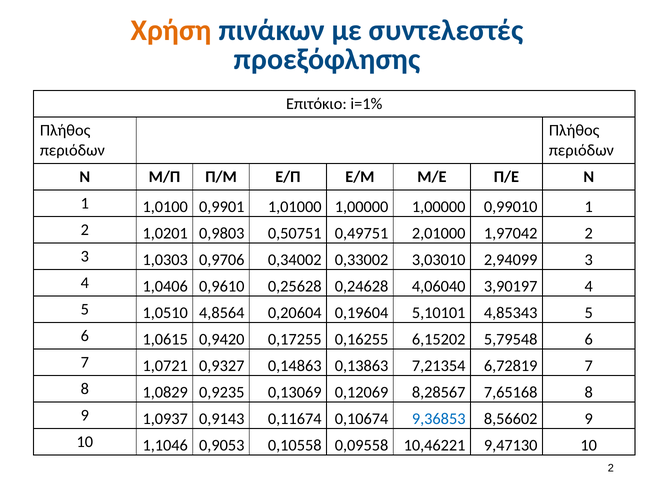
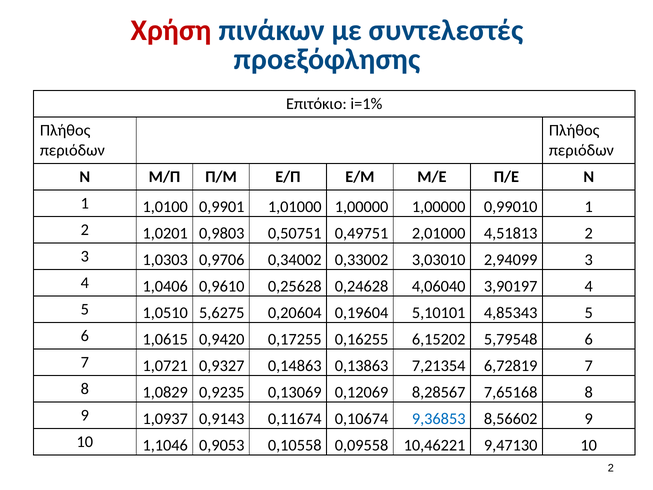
Χρήση colour: orange -> red (171, 30)
1,97042: 1,97042 -> 4,51813 (511, 233)
4,8564: 4,8564 -> 5,6275 (222, 313)
